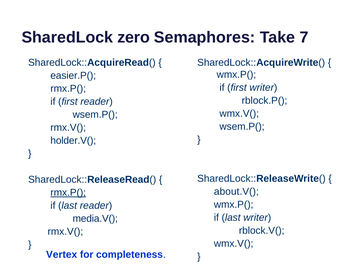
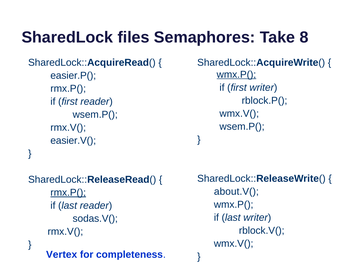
zero: zero -> files (134, 37)
7: 7 -> 8 (304, 37)
wmx.P( underline: none -> present (236, 74)
holder.V(: holder.V( -> easier.V( (73, 141)
media.V(: media.V( -> sodas.V( (95, 219)
